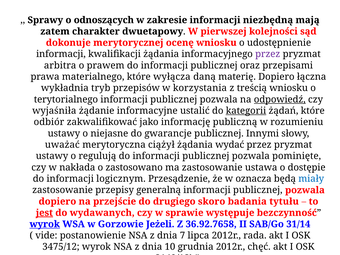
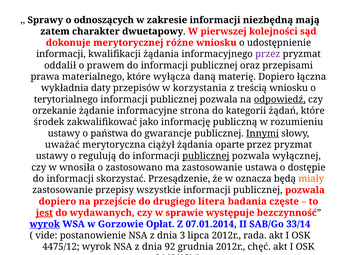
ocenę: ocenę -> różne (180, 43)
arbitra: arbitra -> oddalił (60, 65)
tryb: tryb -> daty (101, 88)
wyjaśniła: wyjaśniła -> orzekanie (54, 111)
ustalić: ustalić -> strona (195, 111)
kategorii underline: present -> none (246, 111)
odbiór: odbiór -> środek (49, 122)
niejasne: niejasne -> państwa (109, 133)
Innymi underline: none -> present (263, 133)
wydać: wydać -> oparte (230, 145)
publicznej underline: none -> present (206, 156)
pominięte: pominięte -> wyłącznej (297, 156)
nakłada: nakłada -> wnosiła (77, 167)
logicznym: logicznym -> skorzystać (121, 179)
miały colour: blue -> orange (311, 179)
generalną: generalną -> wszystkie (159, 190)
skoro: skoro -> litera (212, 201)
tytułu: tytułu -> częste (284, 201)
Jeżeli: Jeżeli -> Opłat (160, 224)
36.92.7658: 36.92.7658 -> 07.01.2014 (211, 224)
31/14: 31/14 -> 33/14 (298, 224)
7: 7 -> 3 (182, 235)
3475/12: 3475/12 -> 4475/12 (61, 247)
10: 10 -> 92 (170, 247)
